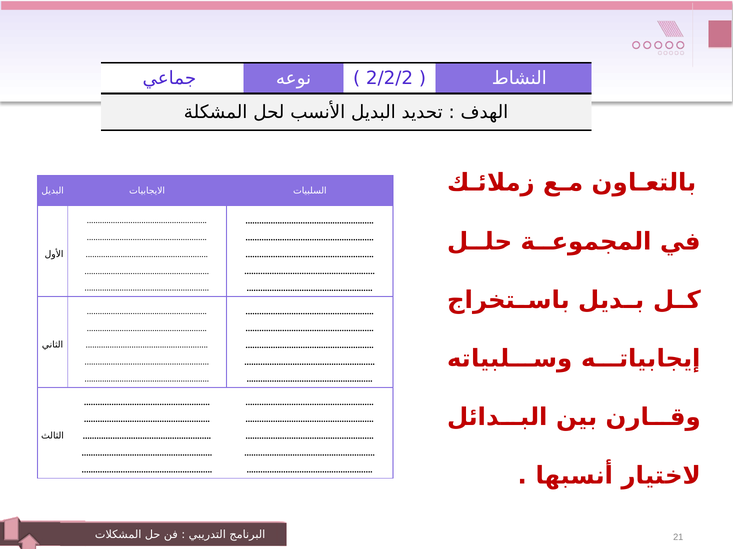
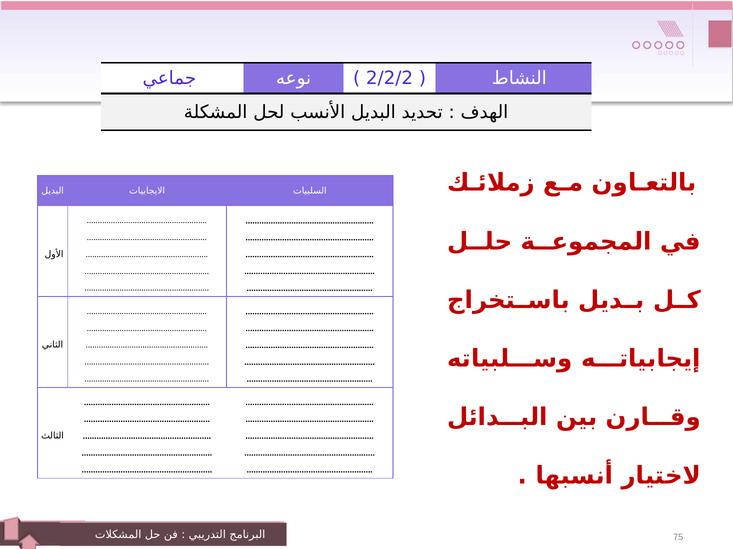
21: 21 -> 75 (678, 538)
